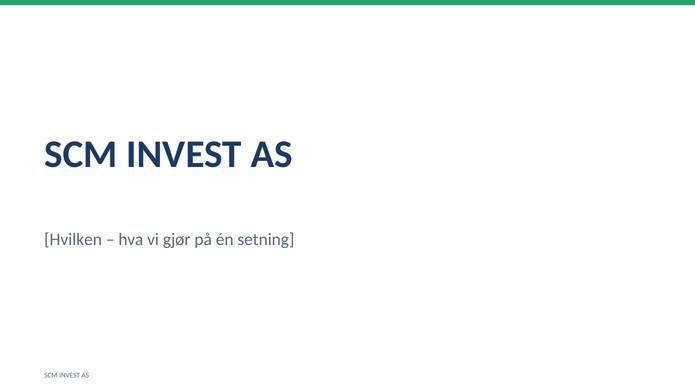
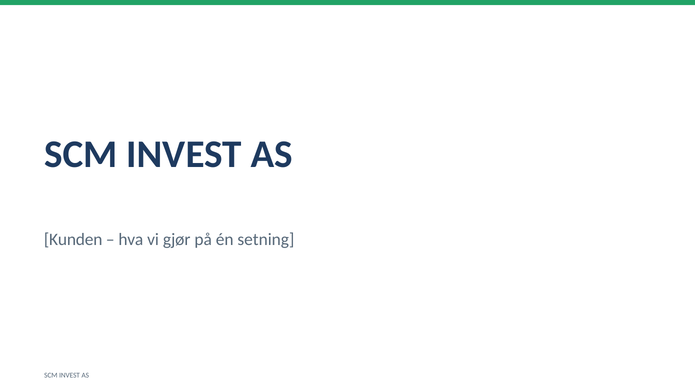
Hvilken: Hvilken -> Kunden (73, 239)
